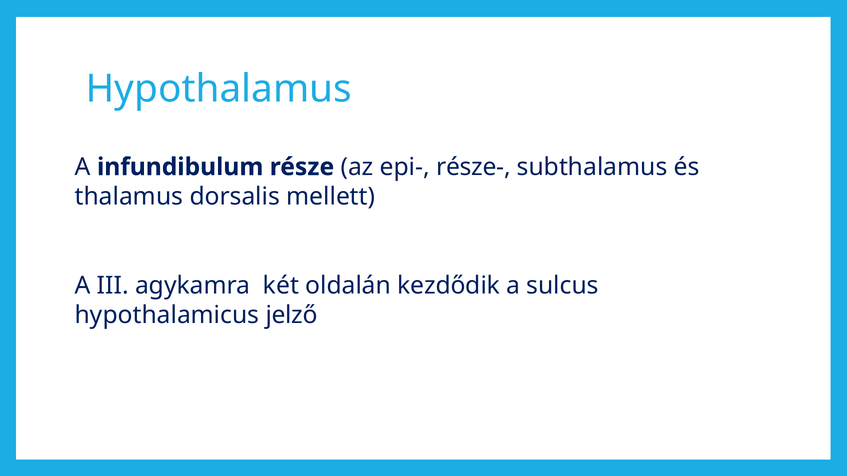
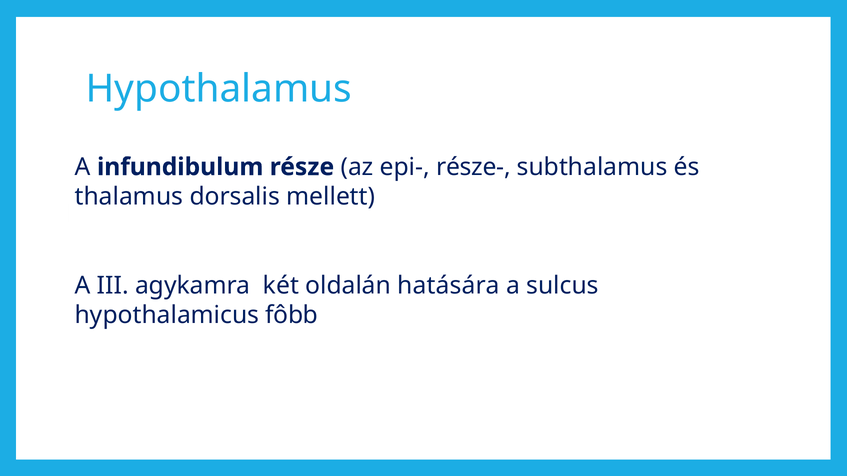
kezdődik: kezdődik -> hatására (449, 286)
jelző: jelző -> fôbb (292, 315)
